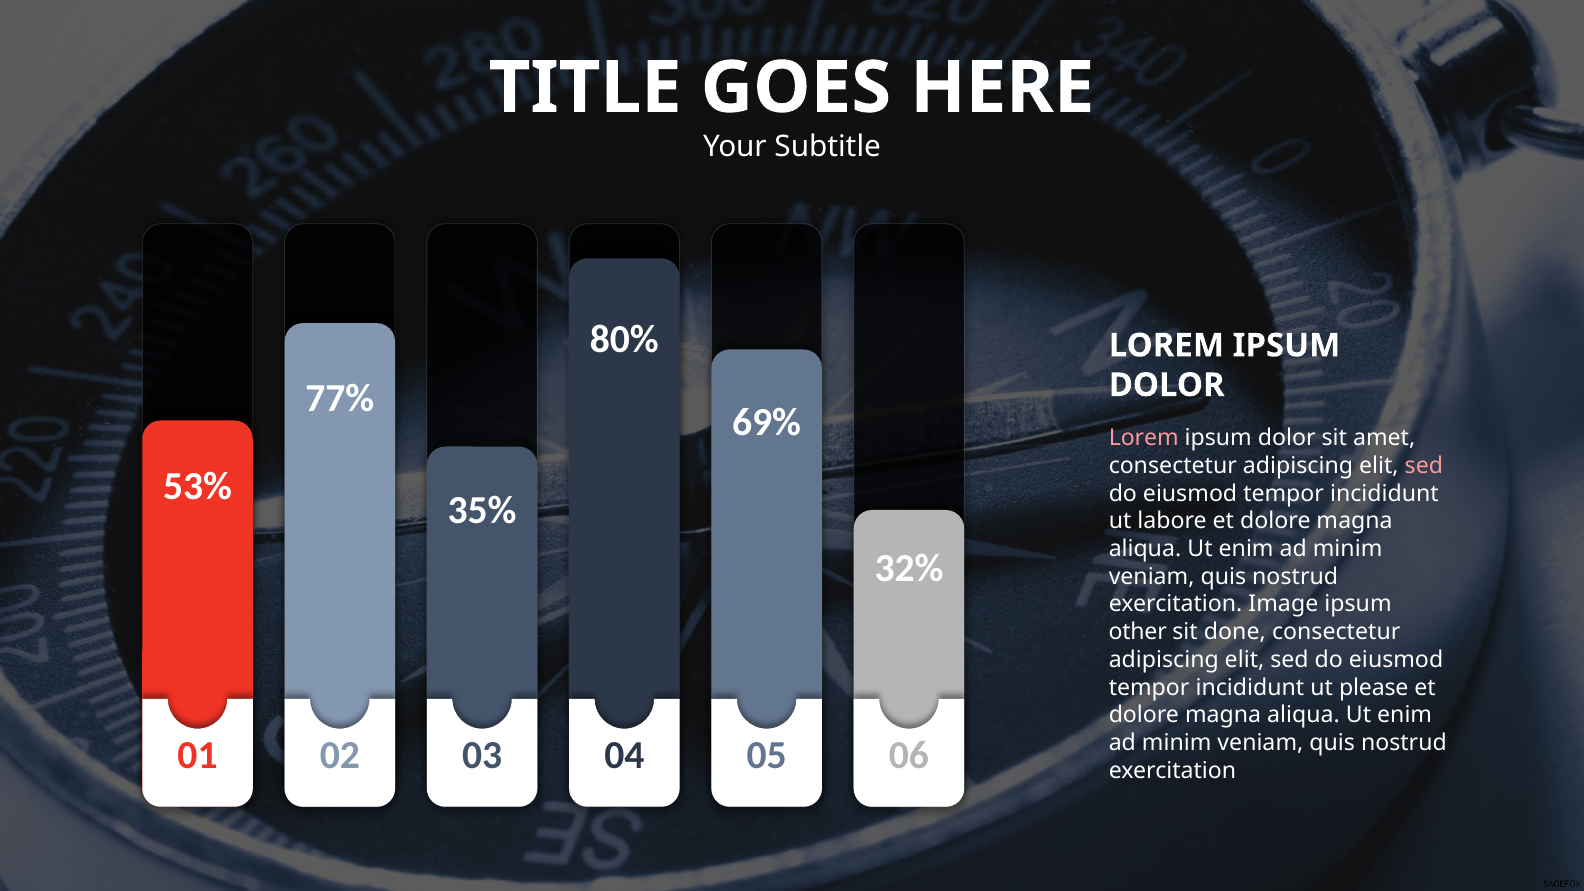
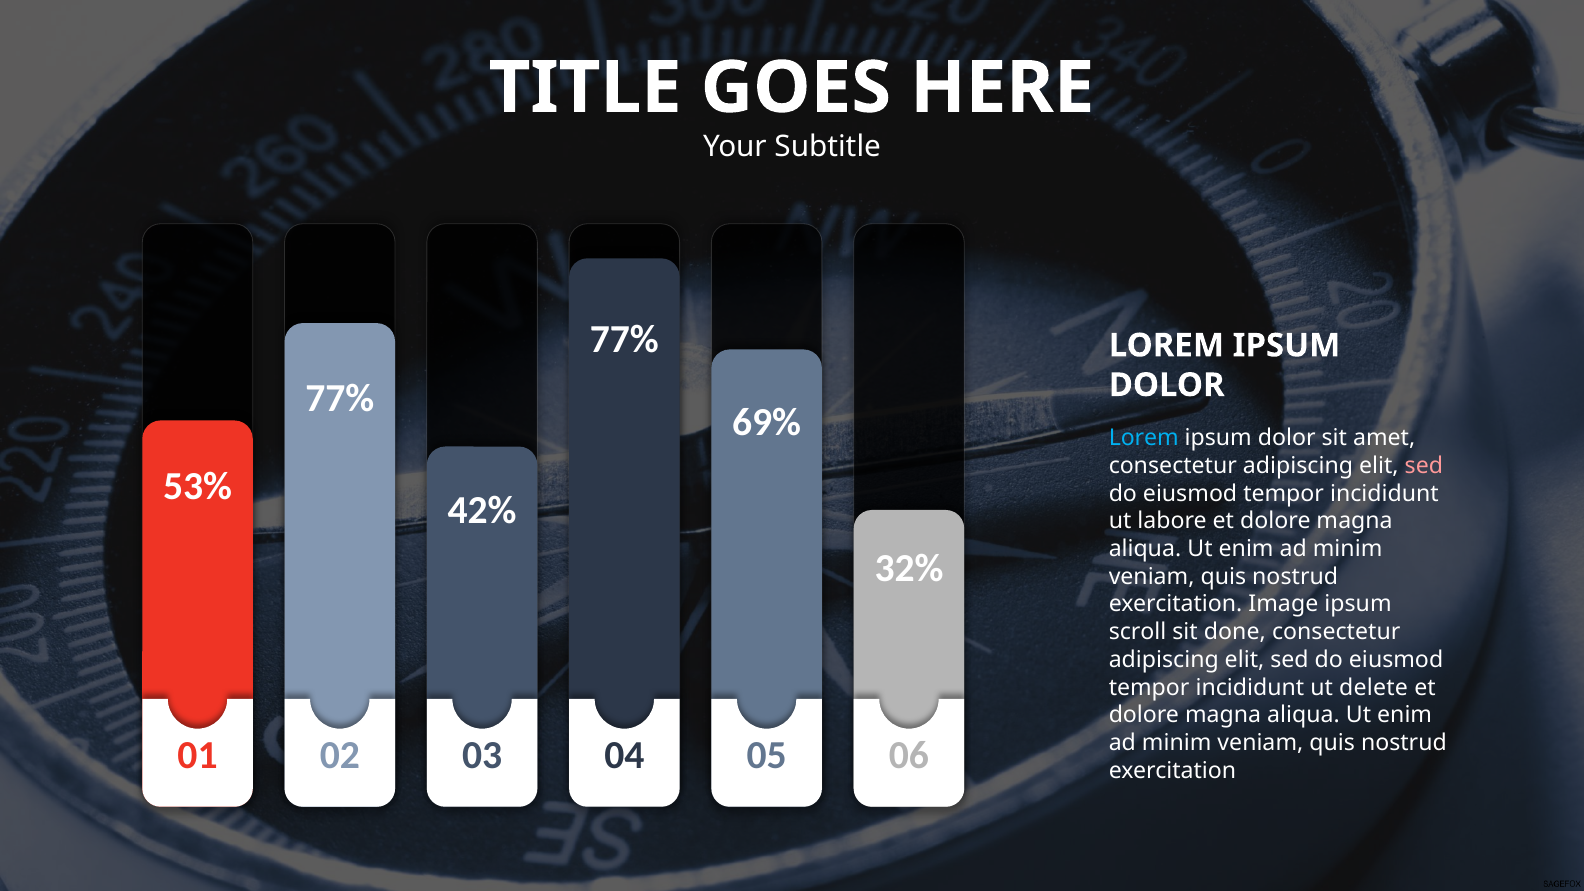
80%: 80% -> 77% (624, 339)
Lorem colour: pink -> light blue (1144, 438)
35%: 35% -> 42% (482, 511)
other: other -> scroll (1138, 632)
please: please -> delete (1374, 688)
